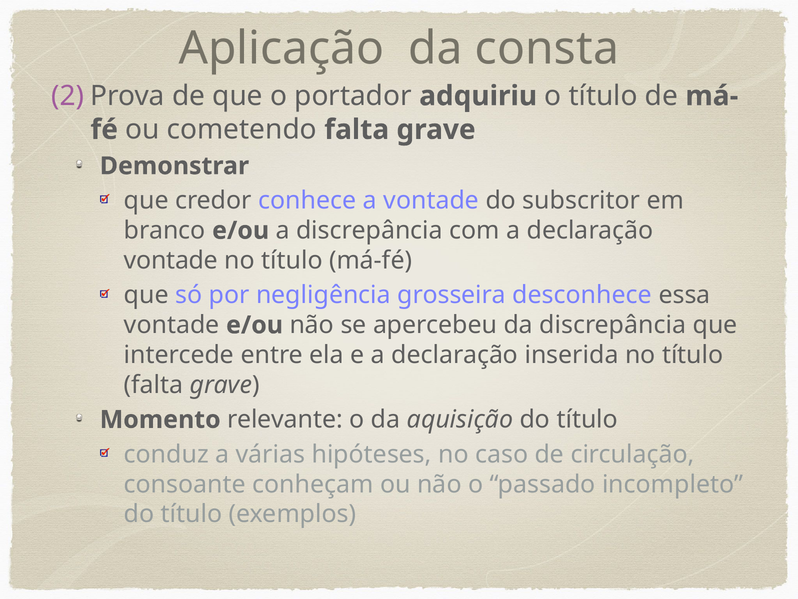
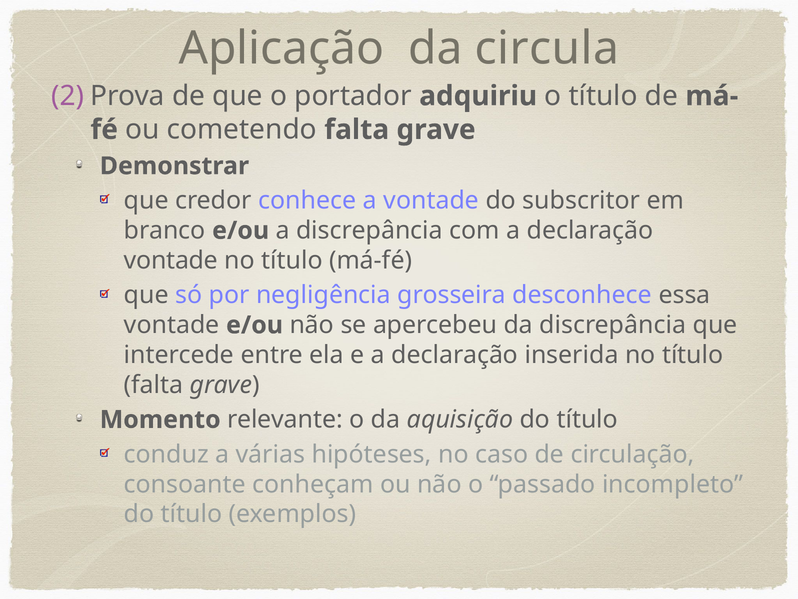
consta: consta -> circula (547, 48)
